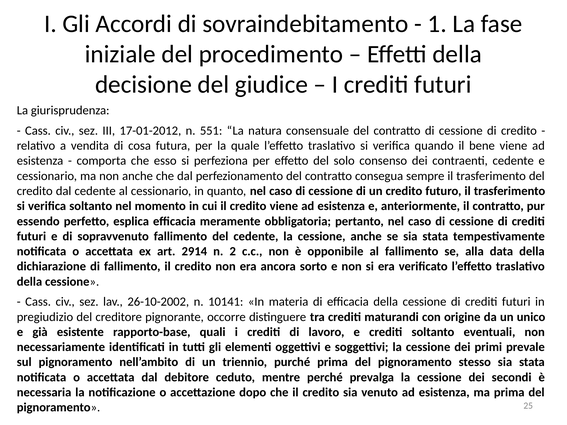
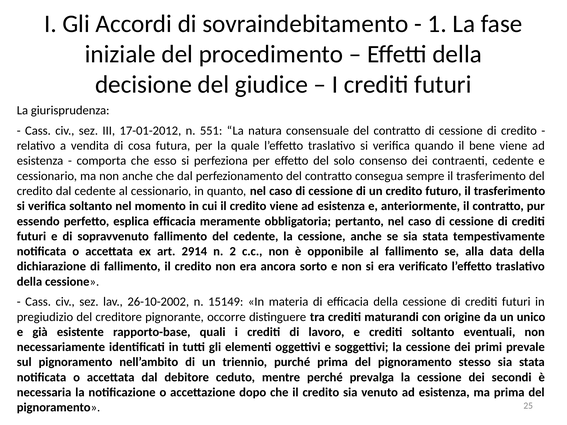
10141: 10141 -> 15149 (226, 302)
